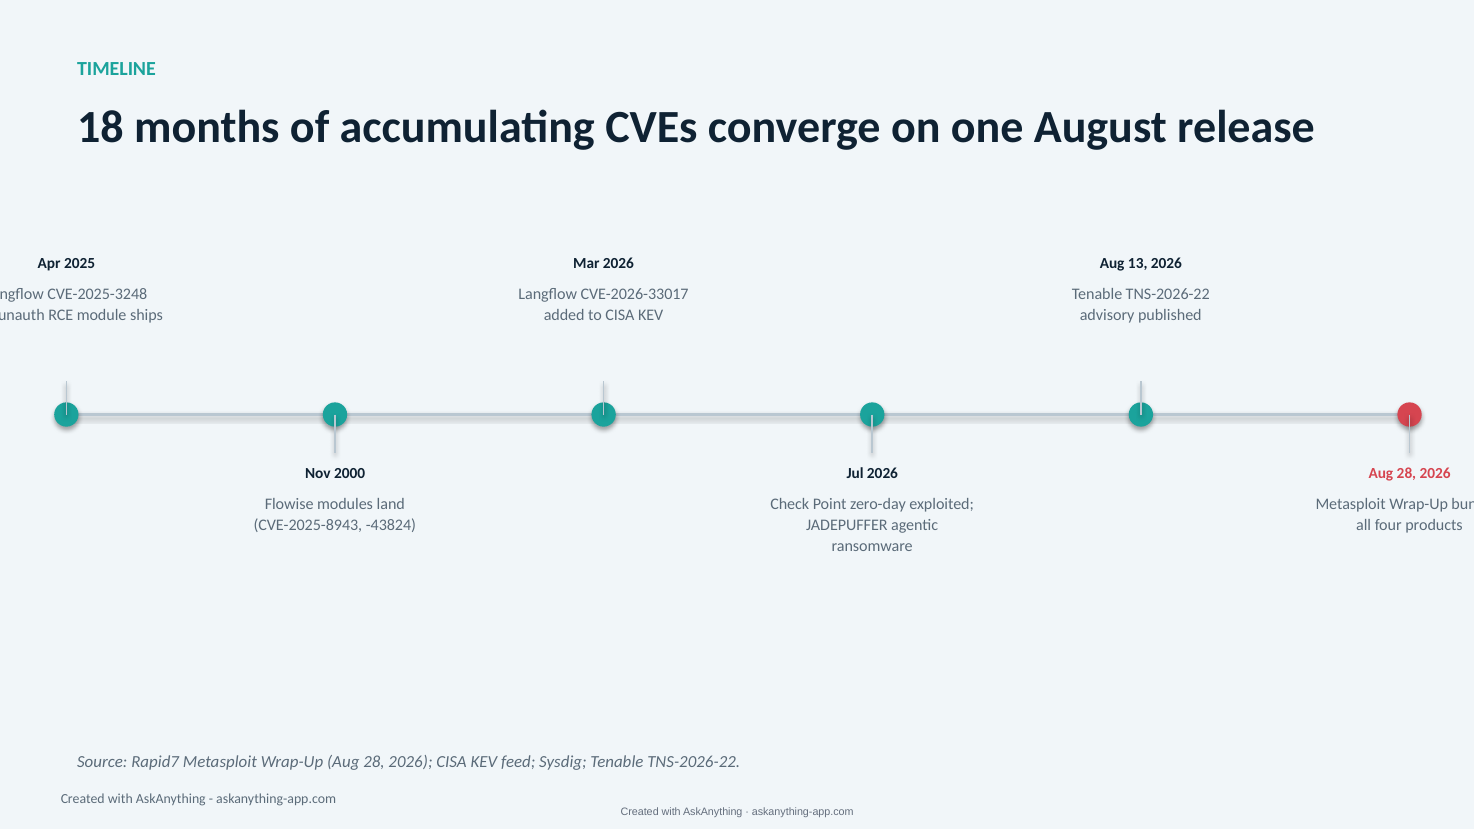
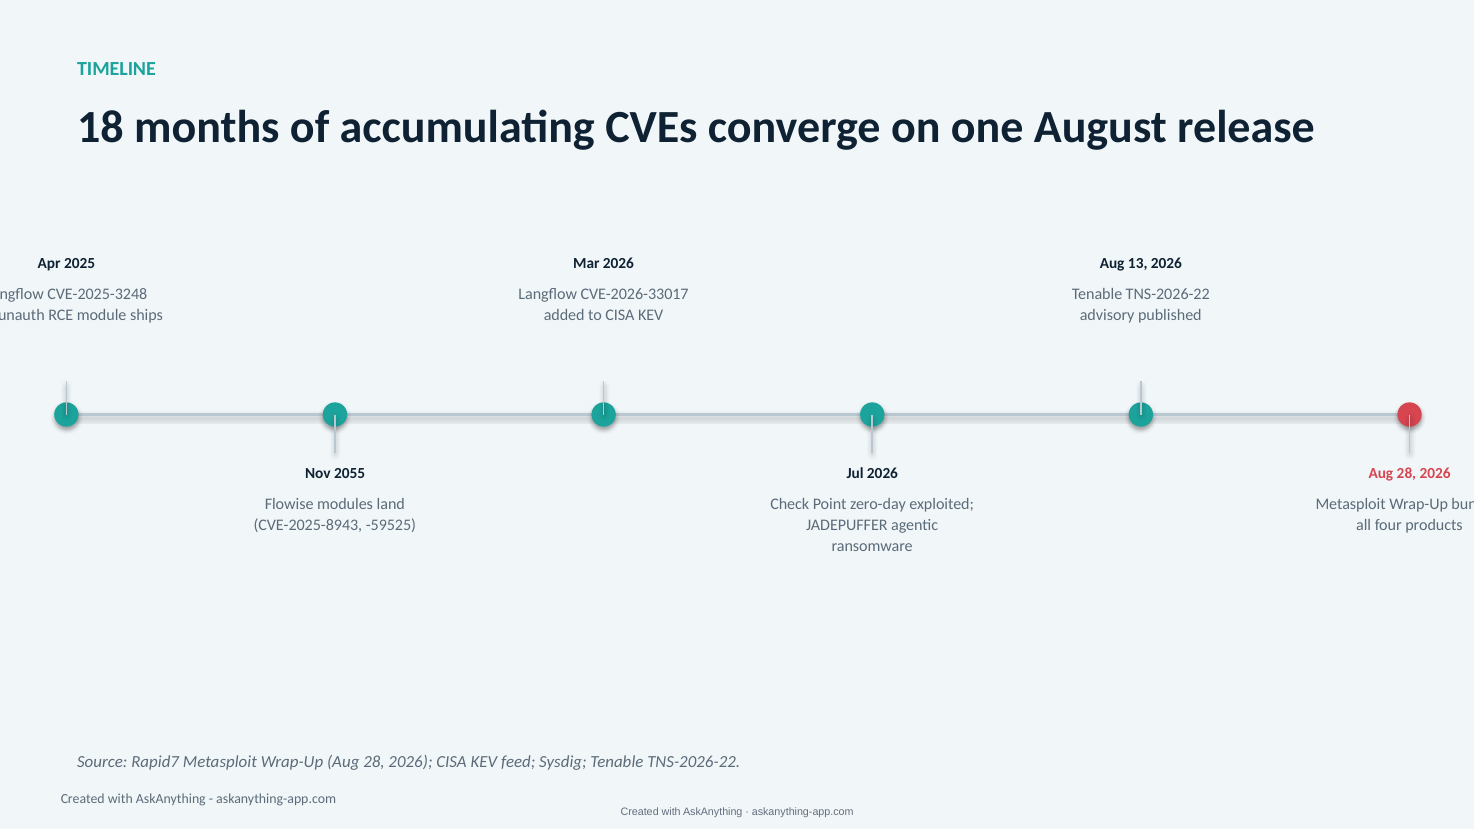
2000: 2000 -> 2055 (350, 474)
-43824: -43824 -> -59525 (391, 526)
